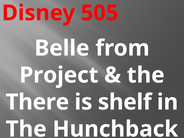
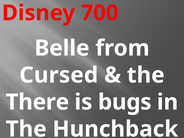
505: 505 -> 700 (100, 13)
Project: Project -> Cursed (59, 75)
shelf: shelf -> bugs (125, 102)
